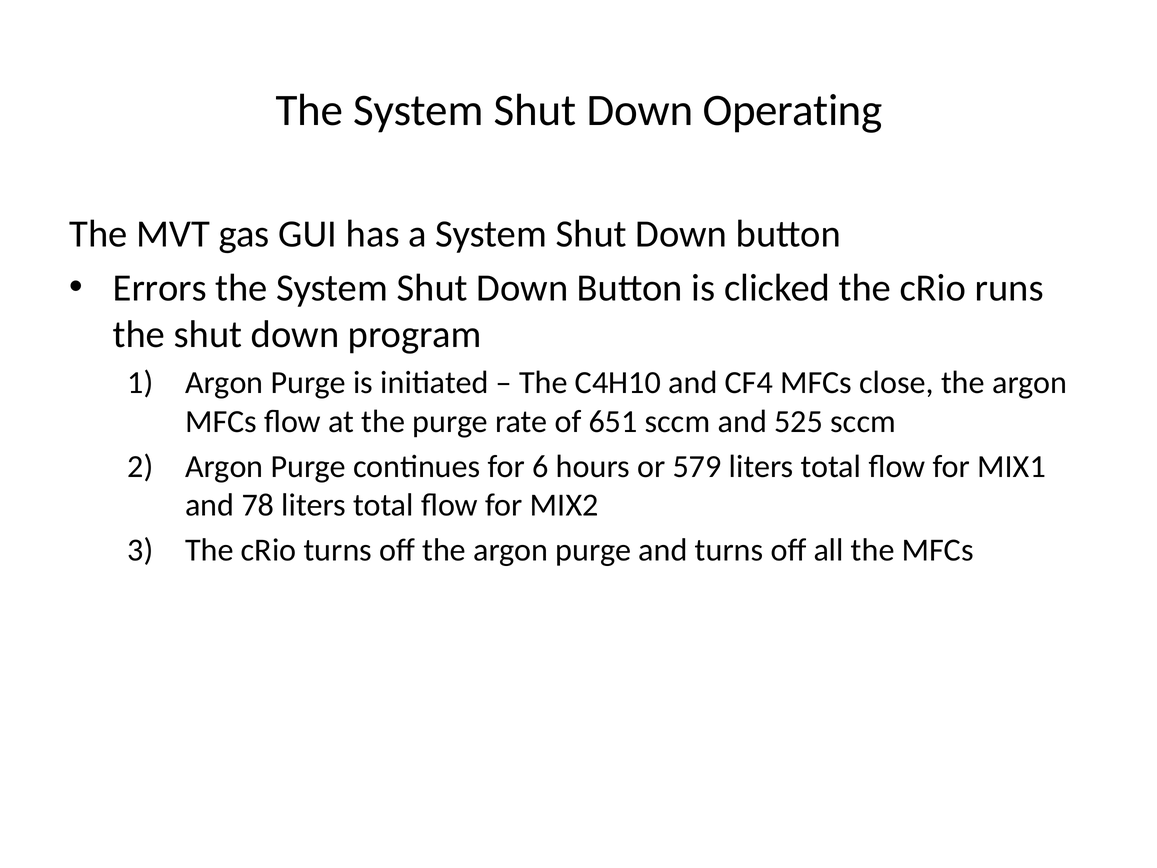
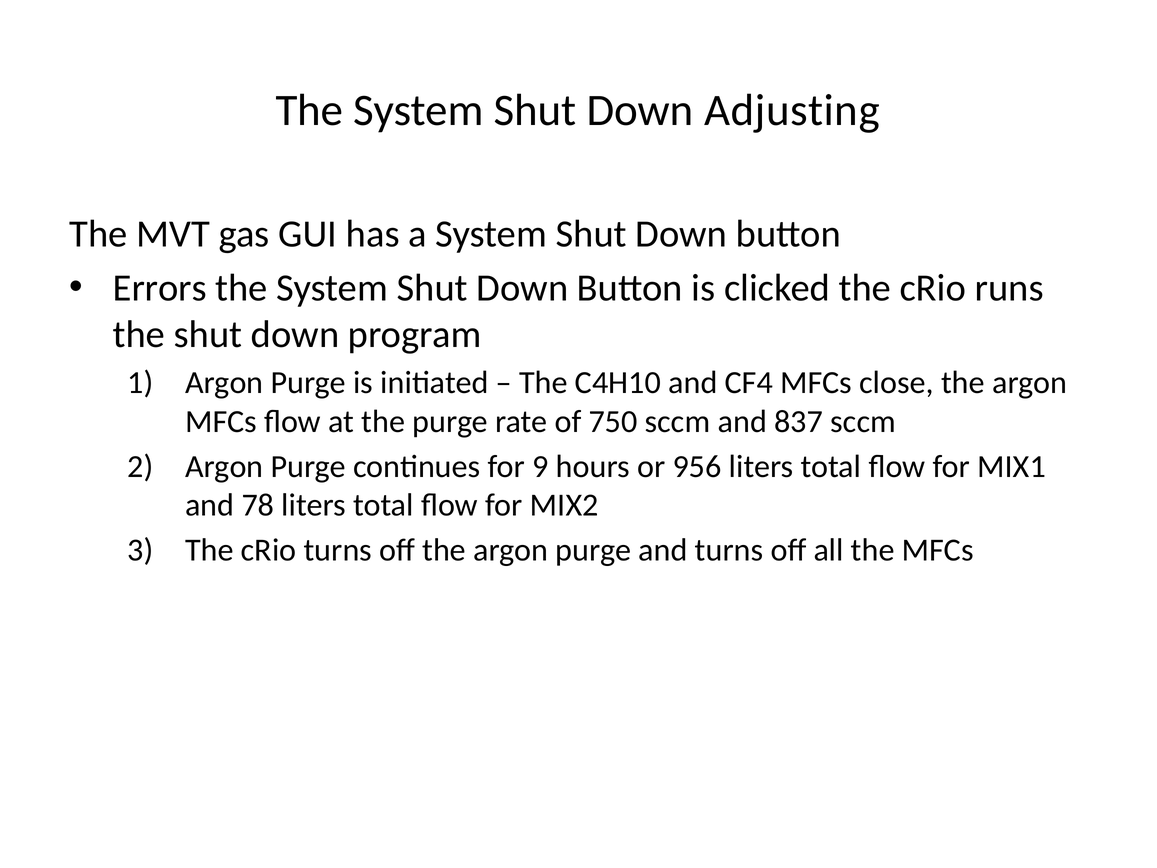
Operating: Operating -> Adjusting (792, 110)
651: 651 -> 750 (613, 421)
525: 525 -> 837 (799, 421)
6: 6 -> 9 (540, 466)
579: 579 -> 956 (697, 466)
